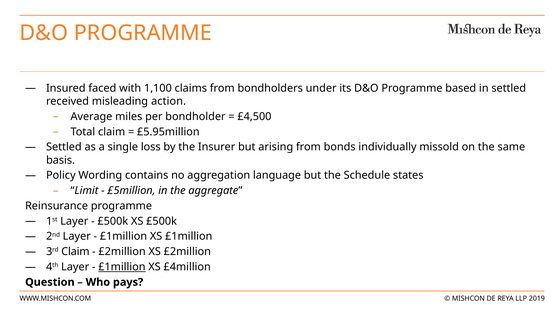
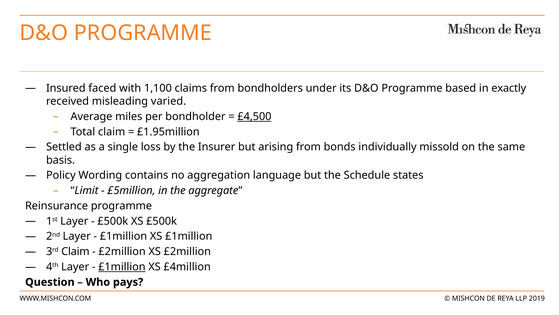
in settled: settled -> exactly (509, 88)
action: action -> varied (169, 101)
£4,500 underline: none -> present (254, 116)
£5.95million: £5.95million -> £1.95million (168, 132)
